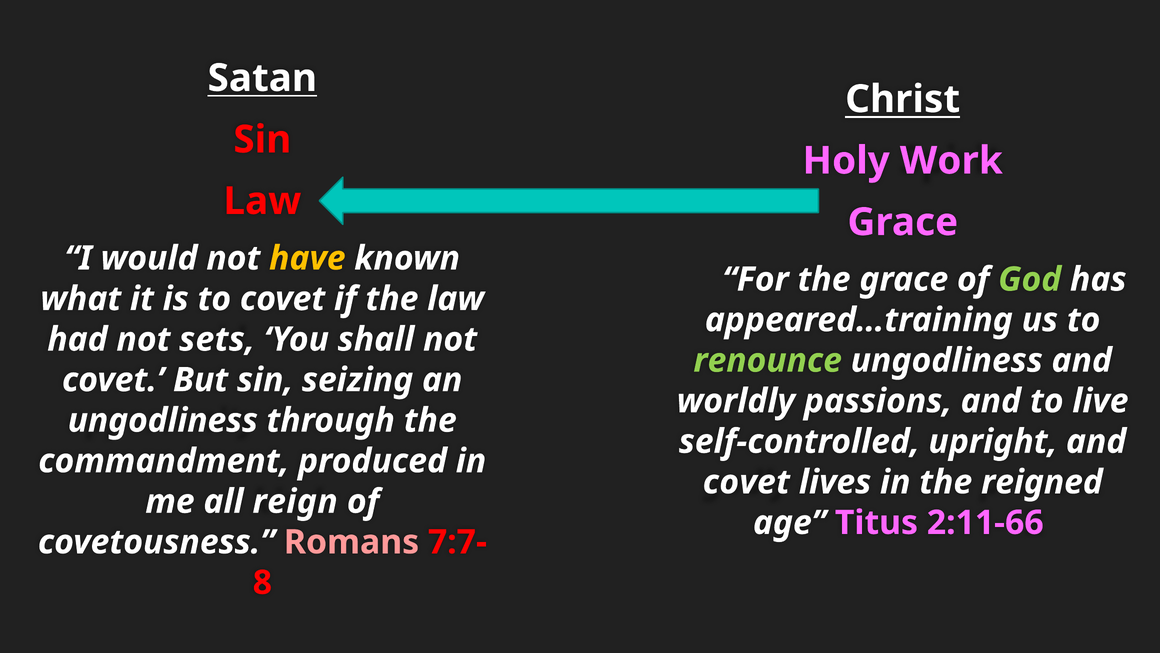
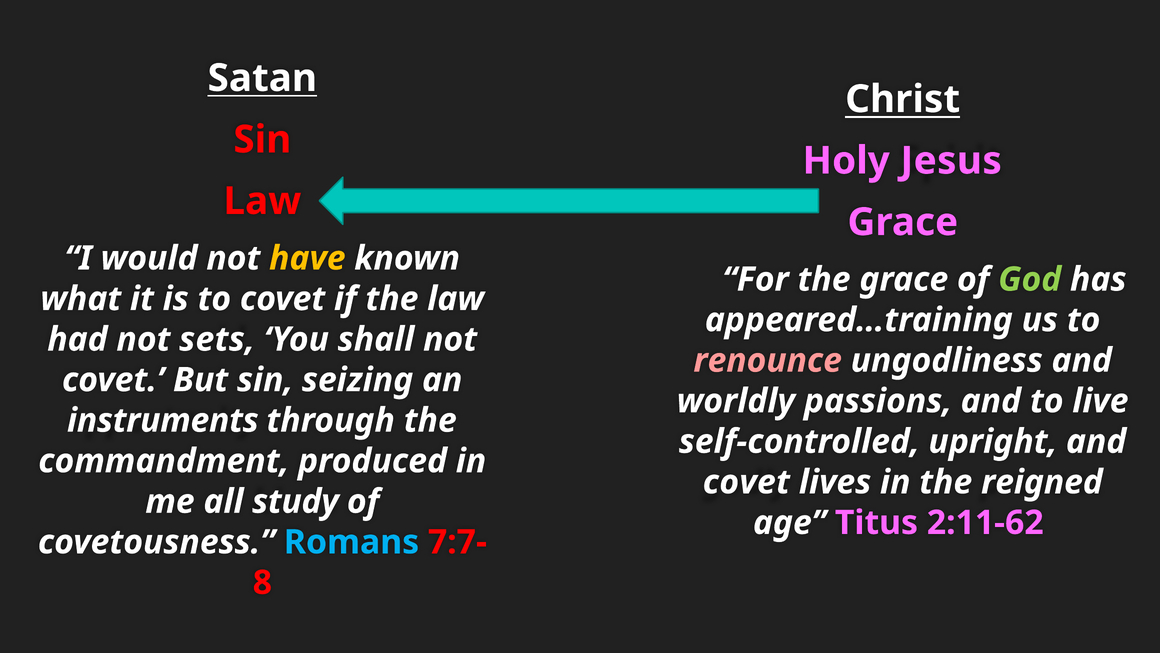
Work: Work -> Jesus (951, 161)
renounce colour: light green -> pink (768, 360)
ungodliness: ungodliness -> instruments (163, 420)
reign: reign -> study (295, 501)
2:11-66: 2:11-66 -> 2:11-62 (985, 522)
Romans colour: pink -> light blue (351, 542)
